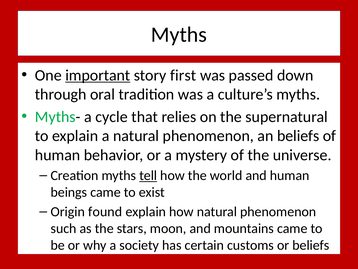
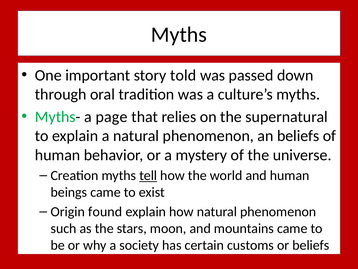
important underline: present -> none (98, 75)
first: first -> told (183, 75)
cycle: cycle -> page (112, 117)
